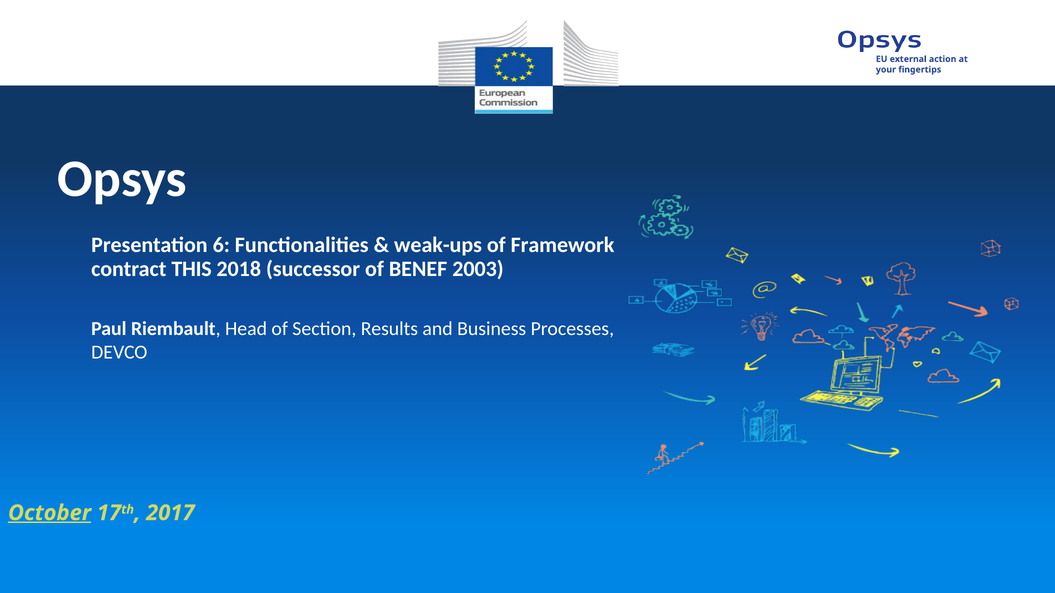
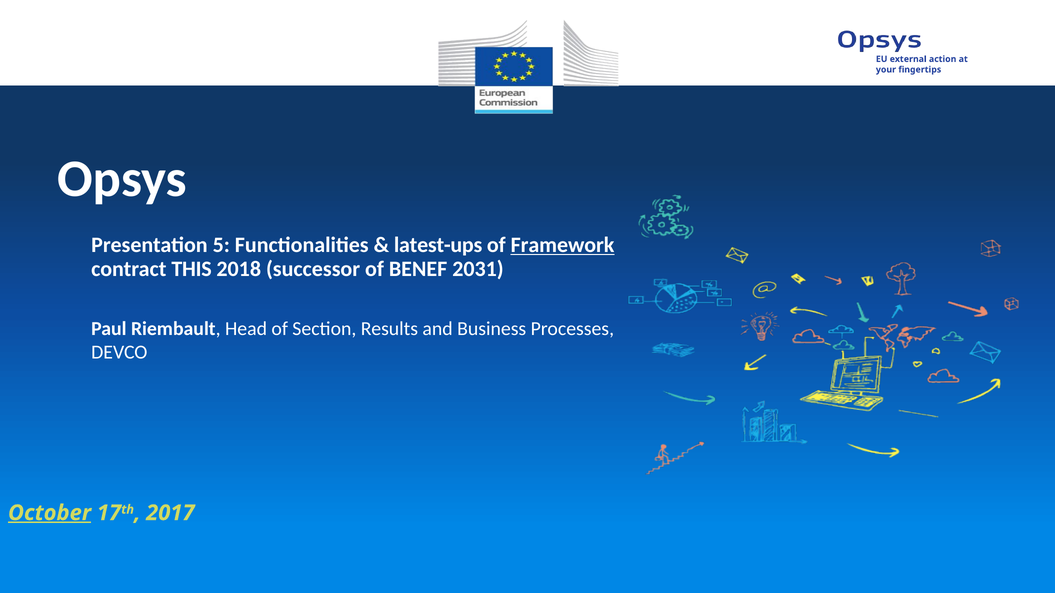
6: 6 -> 5 (221, 245)
weak-ups: weak-ups -> latest-ups (438, 245)
Framework underline: none -> present (563, 245)
2003: 2003 -> 2031 (478, 269)
